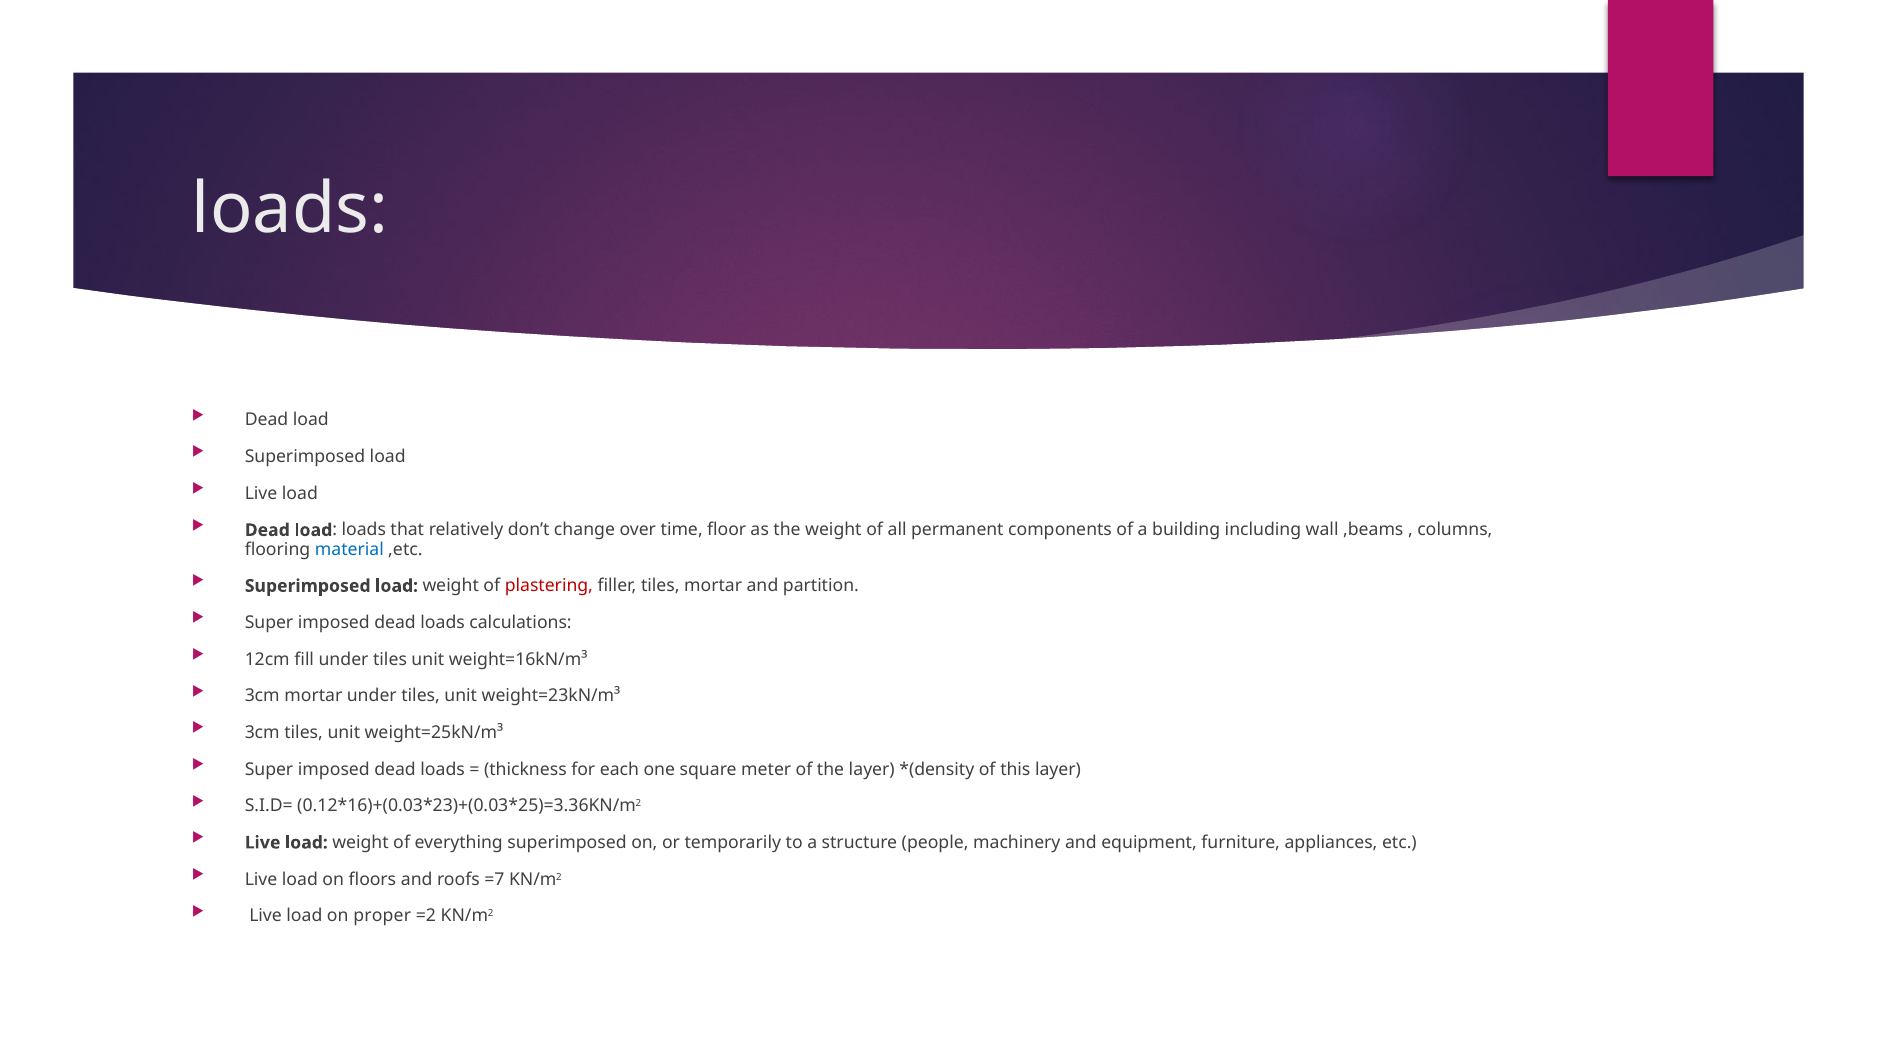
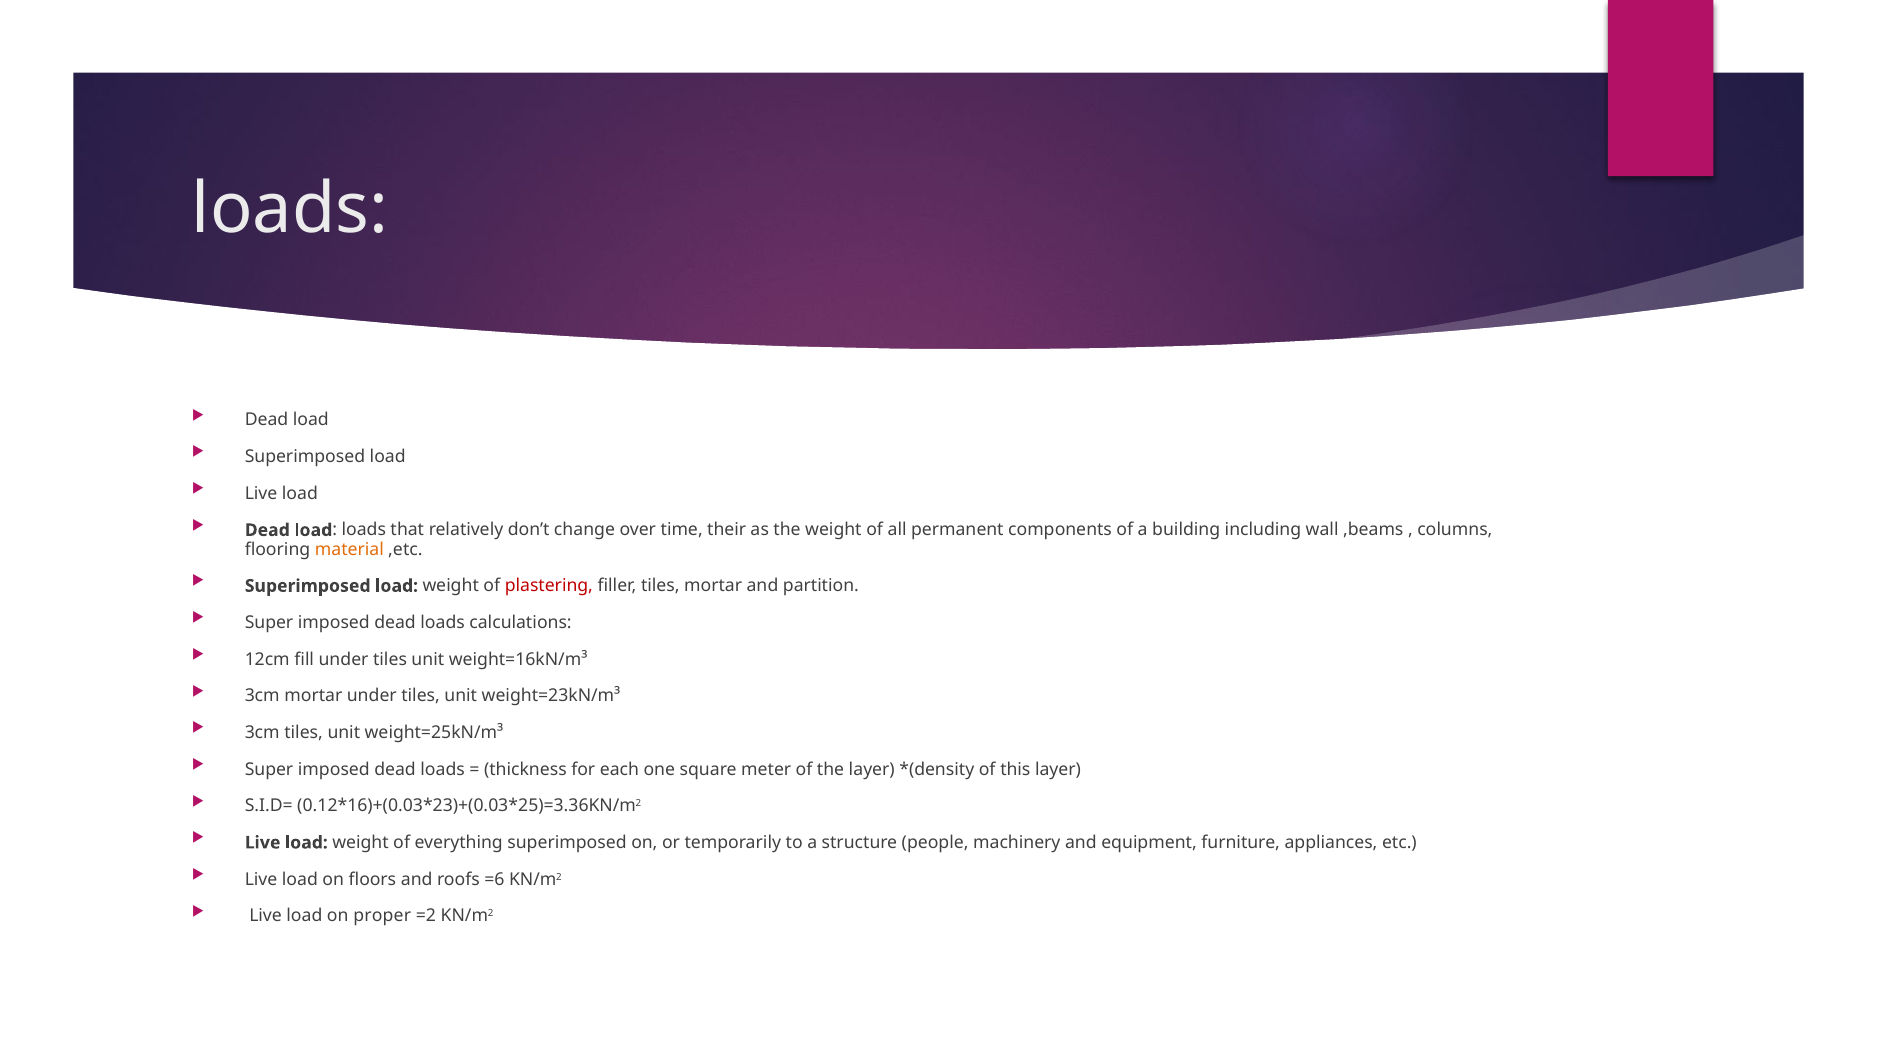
floor: floor -> their (727, 530)
material colour: blue -> orange (349, 549)
=7: =7 -> =6 (494, 879)
